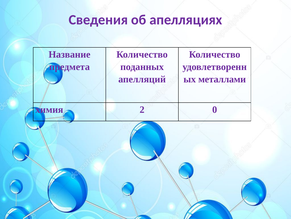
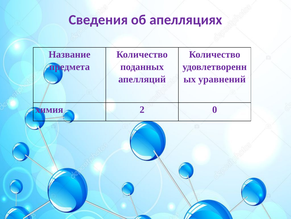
металлами: металлами -> уравнений (222, 79)
